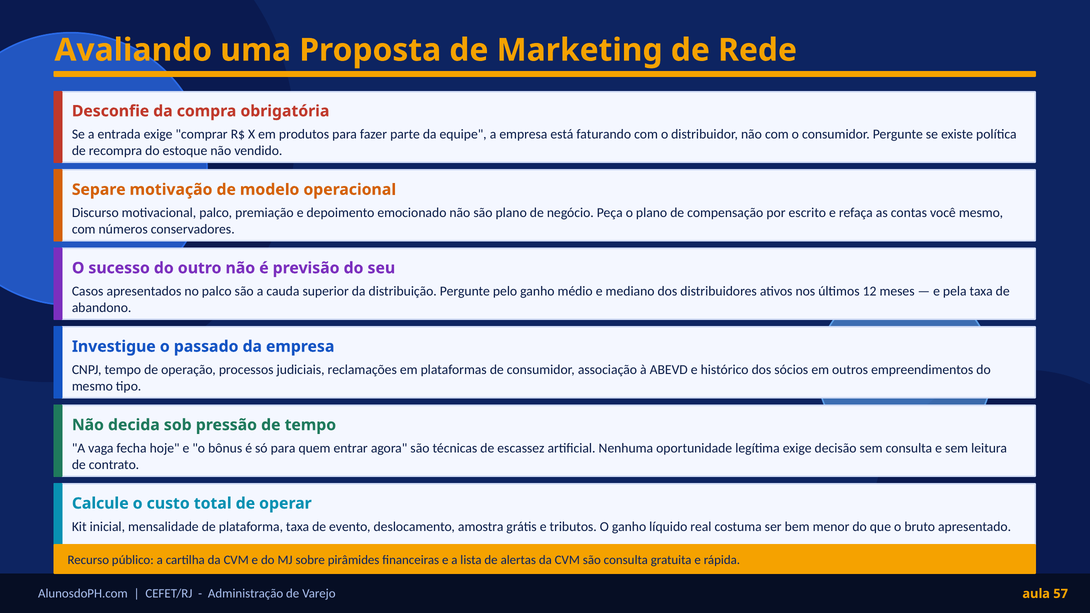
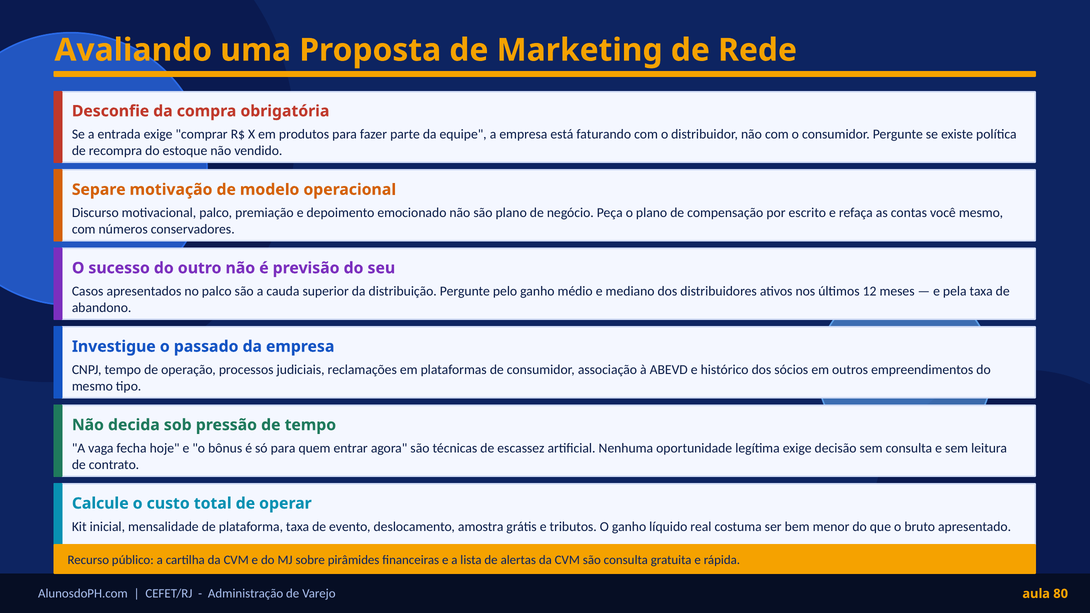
57: 57 -> 80 (1061, 594)
